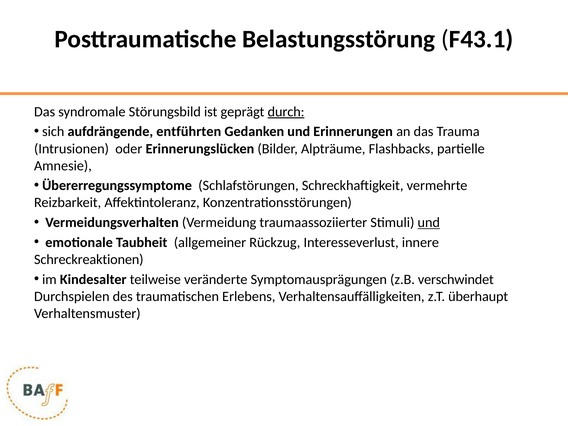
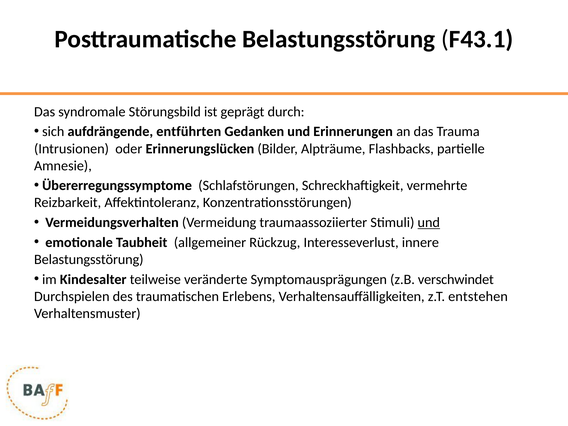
durch underline: present -> none (286, 112)
Schreckreaktionen: Schreckreaktionen -> Belastungsstörung (89, 259)
überhaupt: überhaupt -> entstehen (478, 296)
